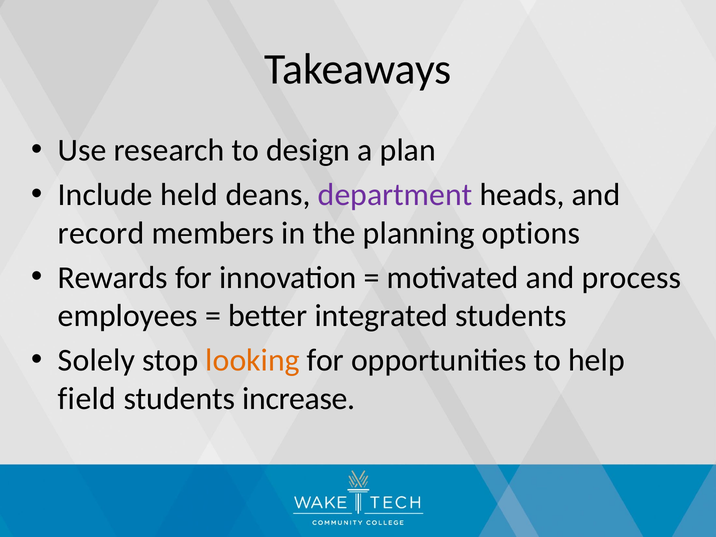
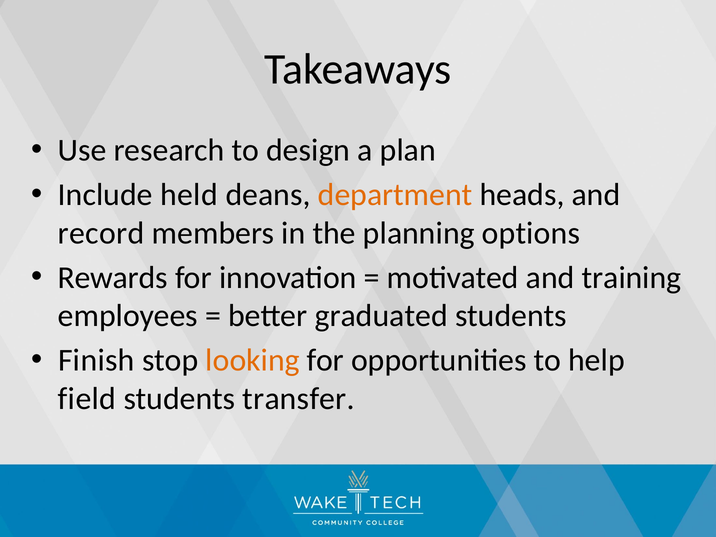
department colour: purple -> orange (395, 195)
process: process -> training (631, 278)
integrated: integrated -> graduated (381, 316)
Solely: Solely -> Finish (96, 360)
increase: increase -> transfer (299, 399)
